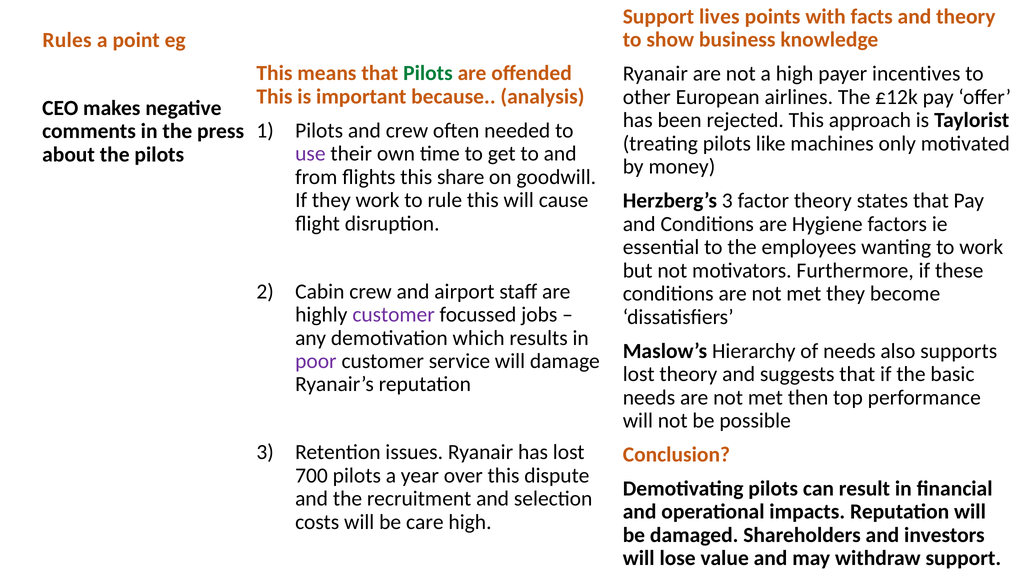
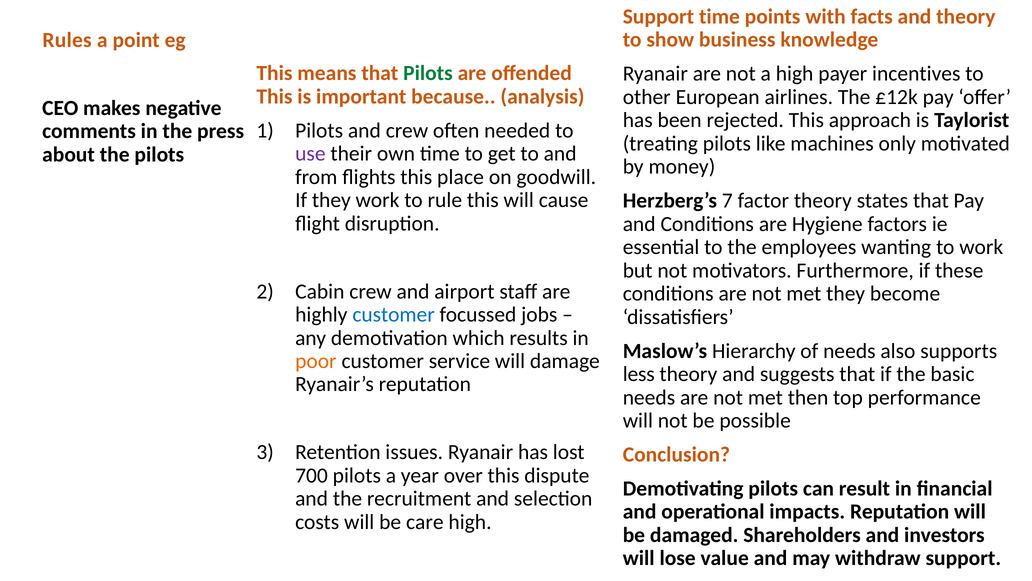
Support lives: lives -> time (719, 16)
share: share -> place (461, 177)
Herzberg’s 3: 3 -> 7 (727, 201)
customer colour: purple -> blue (394, 314)
poor colour: purple -> orange (316, 361)
lost: lost -> less (639, 374)
